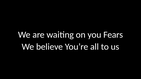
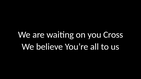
Fears: Fears -> Cross (113, 35)
